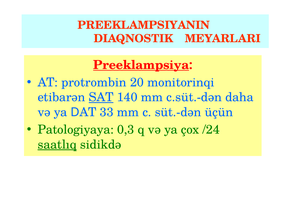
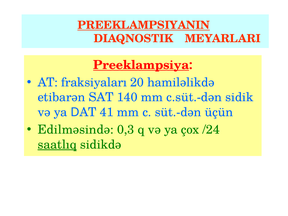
PREEKLAMPSIYANIN underline: none -> present (144, 25)
protrombin: protrombin -> fraksiyaları (94, 82)
monitorinqi: monitorinqi -> hamiləlikdə (181, 82)
SAT underline: present -> none (101, 97)
daha: daha -> sidik (239, 97)
33: 33 -> 41 (107, 112)
Patologiyaya: Patologiyaya -> Edilməsində (76, 130)
